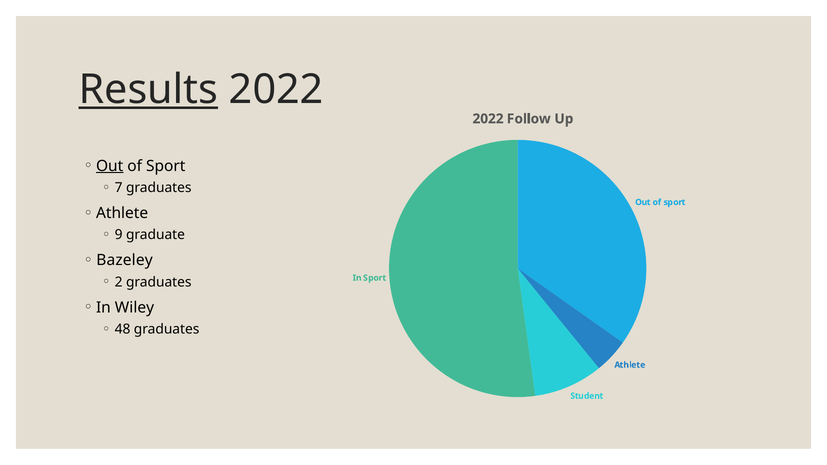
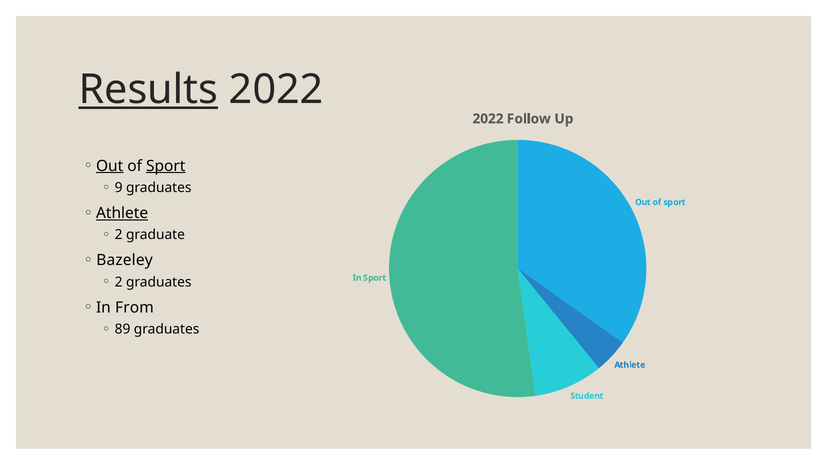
Sport underline: none -> present (166, 166)
7: 7 -> 9 (119, 188)
Athlete underline: none -> present (122, 213)
9: 9 -> 2 (119, 235)
Wiley: Wiley -> From (134, 308)
48: 48 -> 89 (123, 329)
